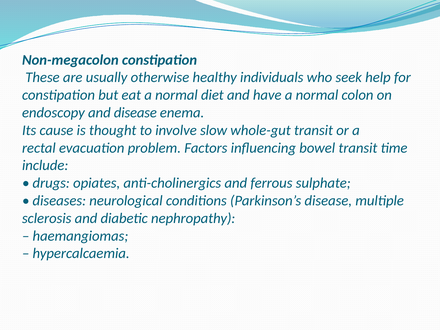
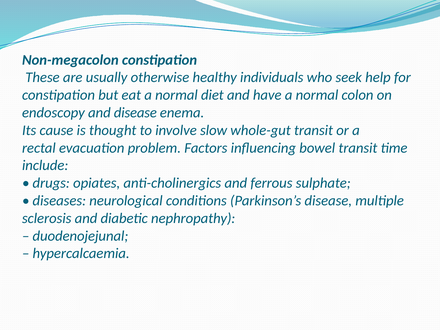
haemangiomas: haemangiomas -> duodenojejunal (80, 236)
